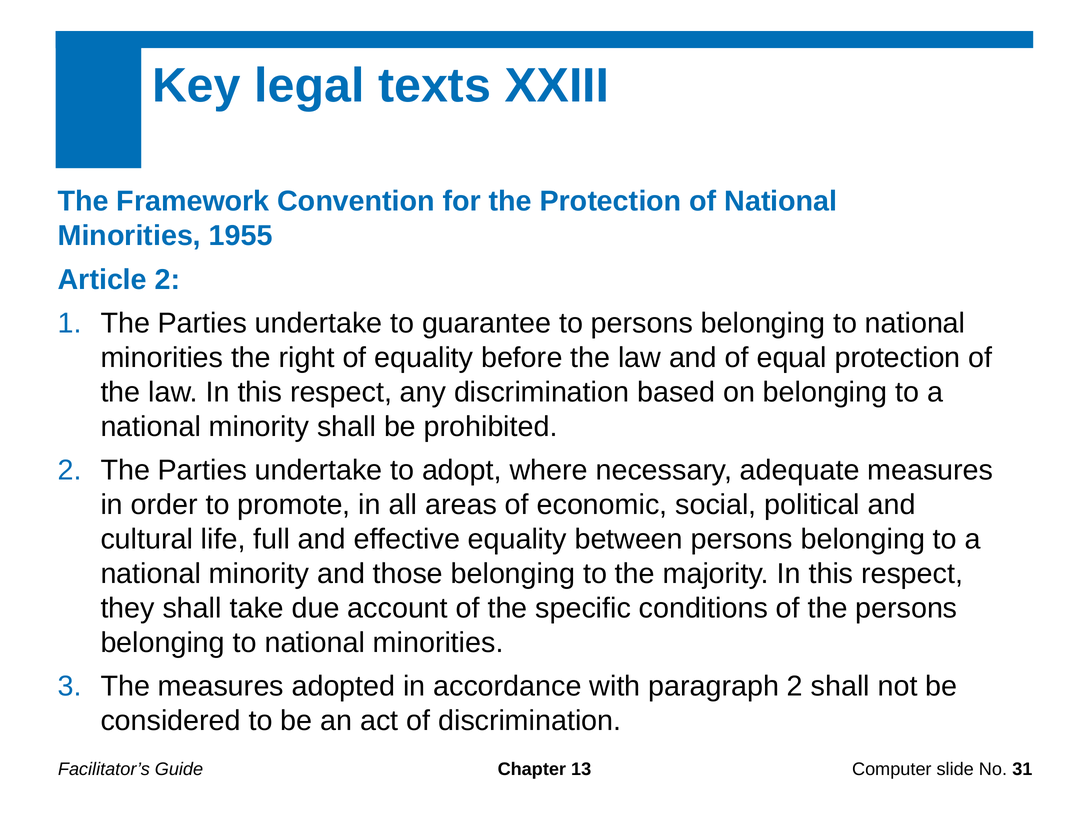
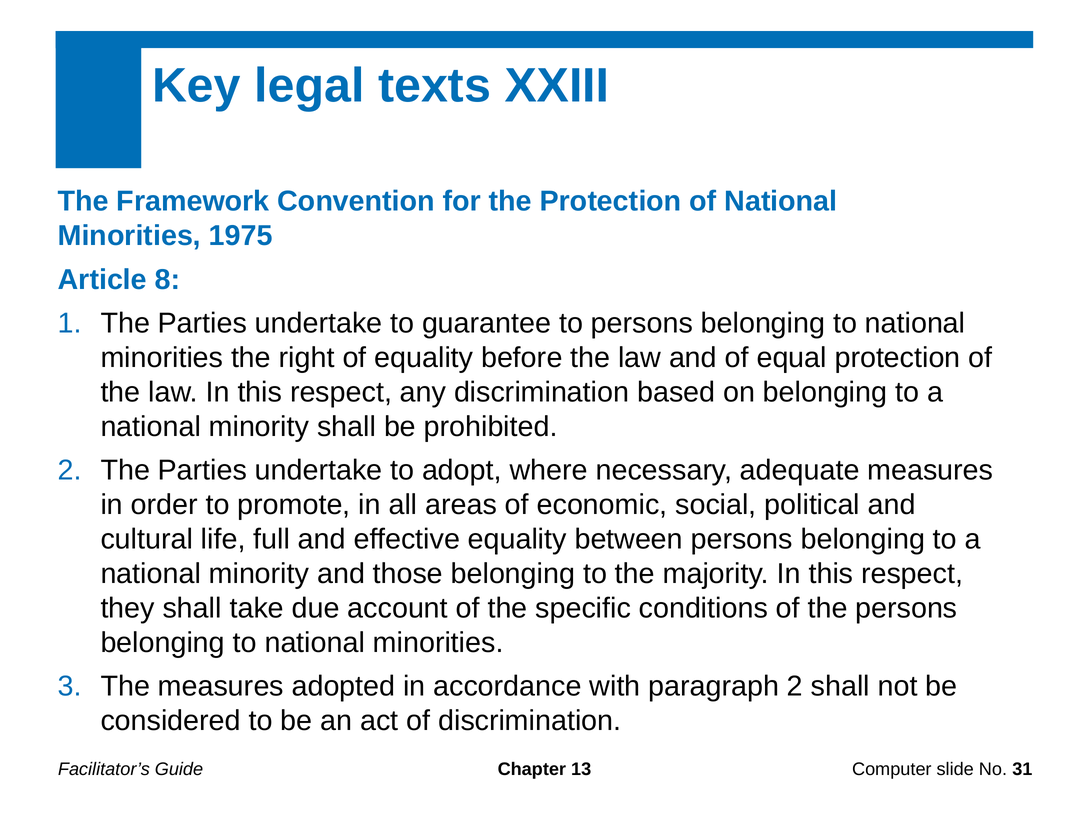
1955: 1955 -> 1975 (241, 236)
Article 2: 2 -> 8 (168, 279)
